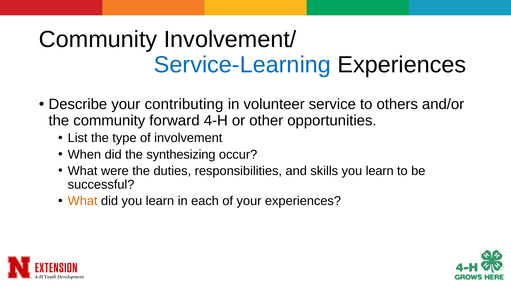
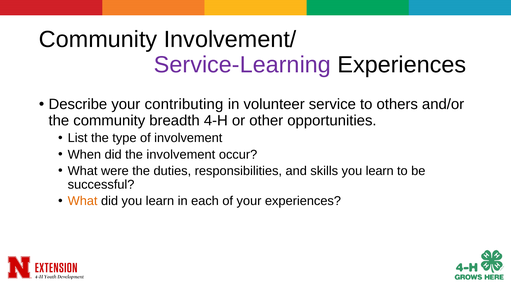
Service-Learning colour: blue -> purple (242, 65)
forward: forward -> breadth (175, 121)
the synthesizing: synthesizing -> involvement (181, 155)
